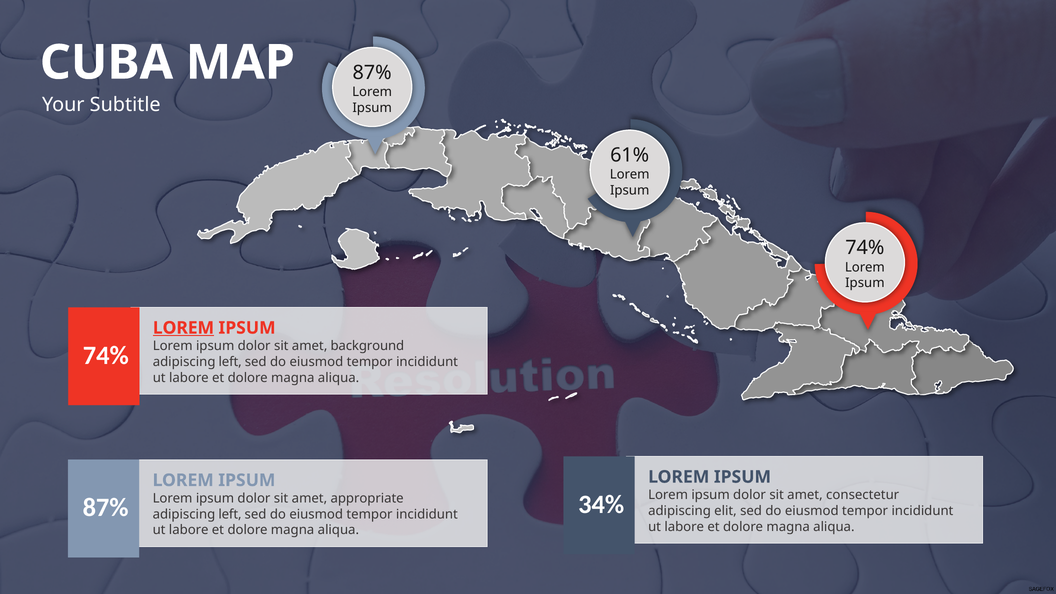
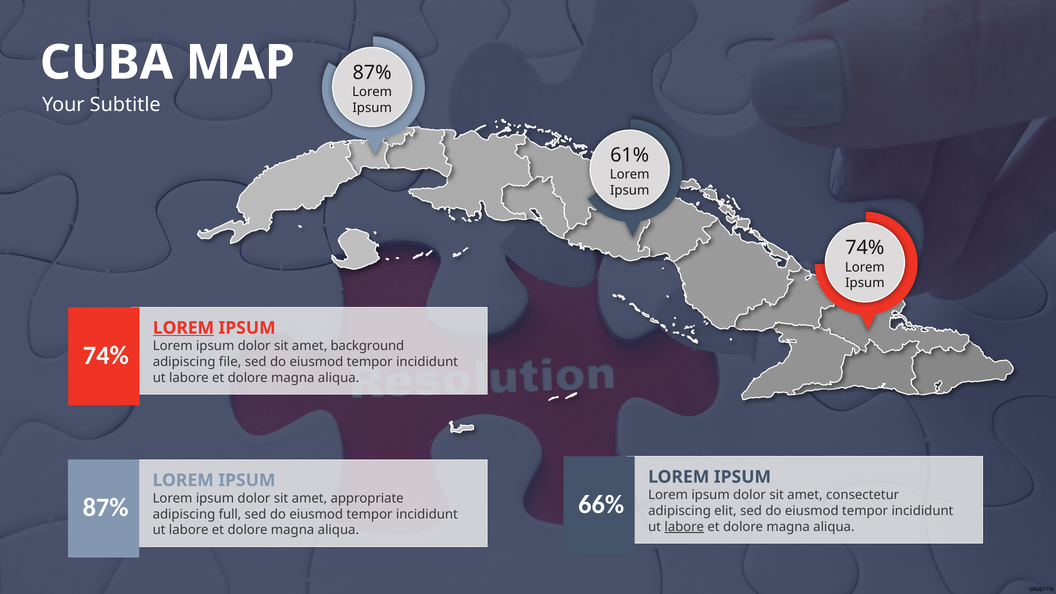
left: left -> file (230, 362)
34%: 34% -> 66% (601, 504)
left: left -> full (230, 514)
labore underline: none -> present (684, 527)
